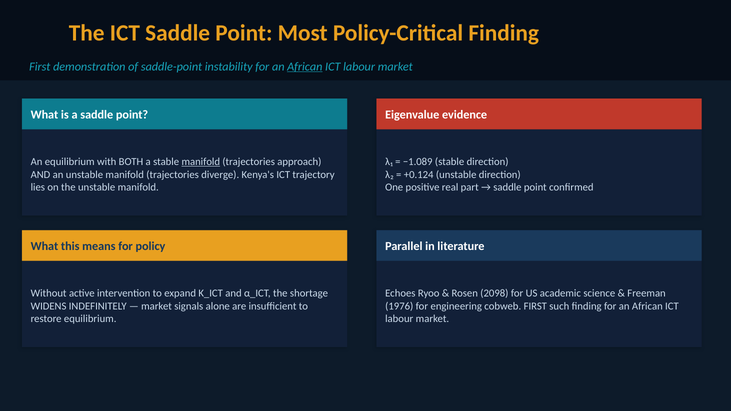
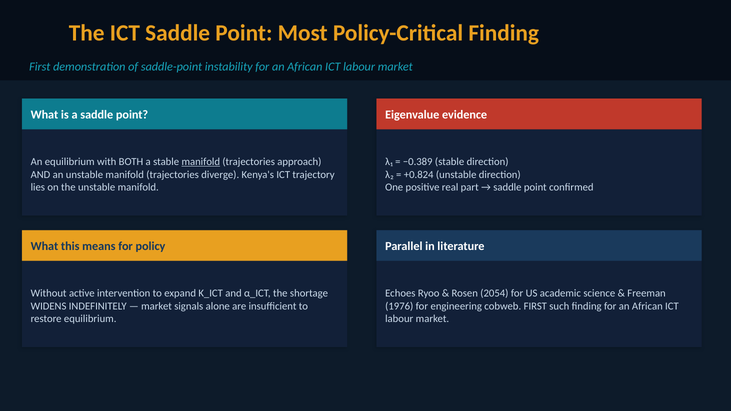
African underline: present -> none (305, 67)
−1.089: −1.089 -> −0.389 (418, 162)
+0.124: +0.124 -> +0.824 (419, 175)
2098: 2098 -> 2054 (494, 293)
